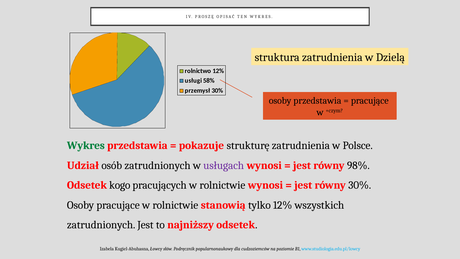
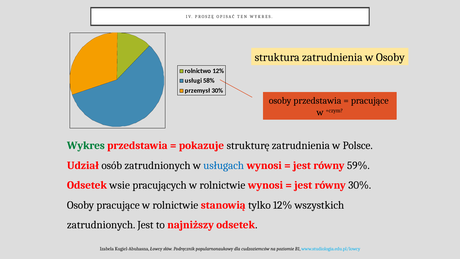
w Dzielą: Dzielą -> Osoby (390, 57)
usługach colour: purple -> blue (224, 165)
98%: 98% -> 59% (358, 165)
kogo: kogo -> wsie (120, 185)
